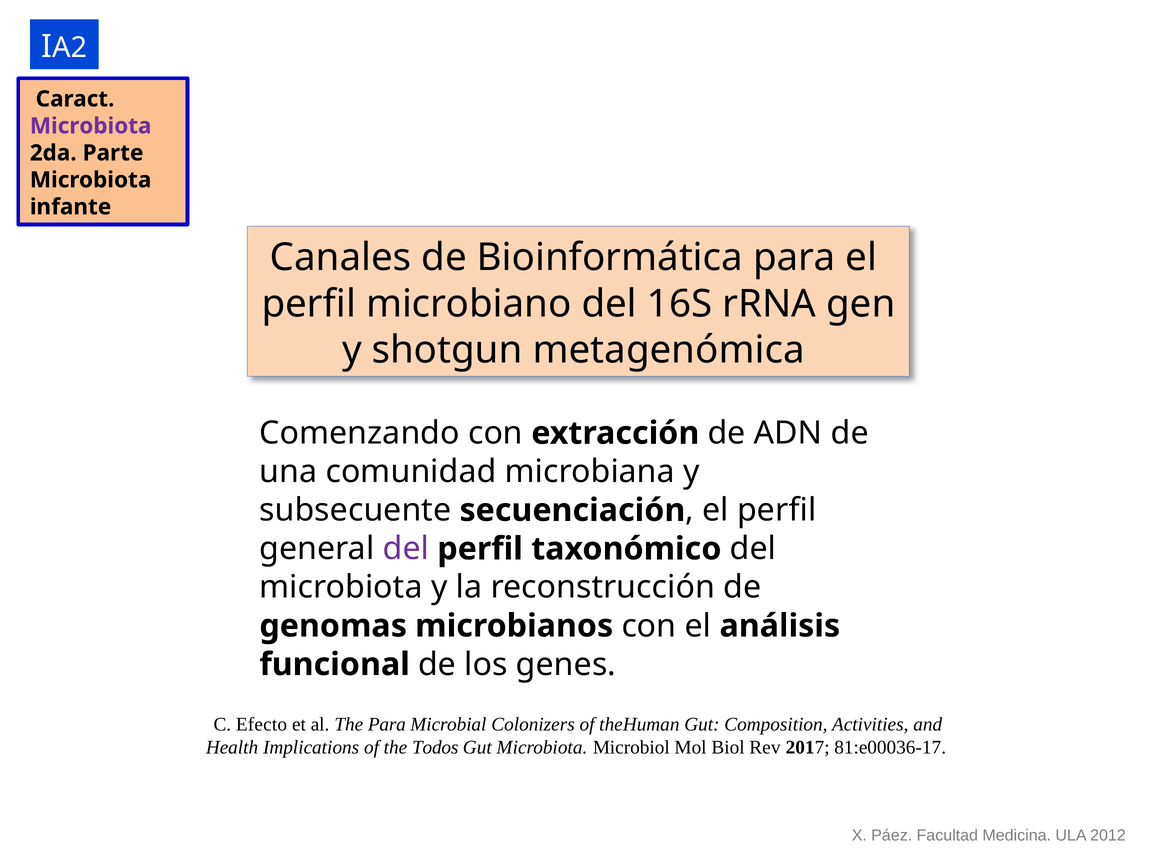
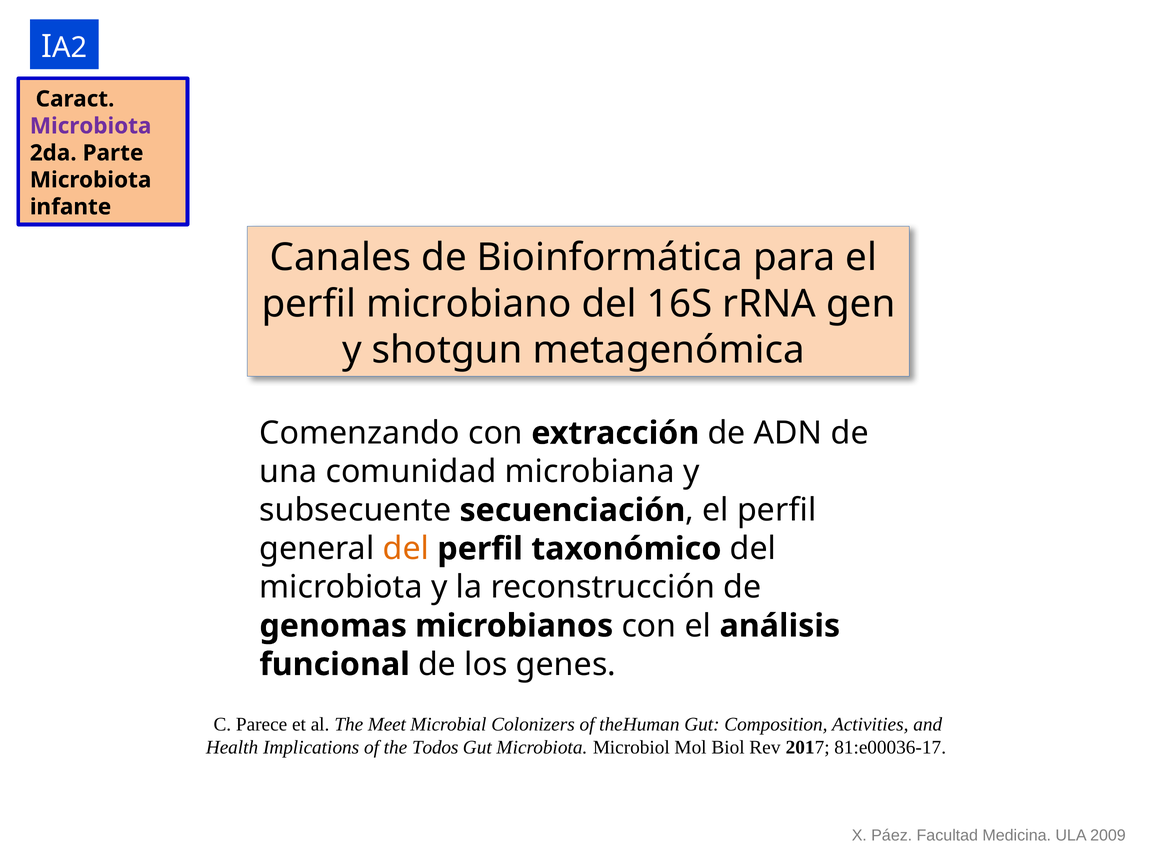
del colour: purple -> orange (406, 549)
Efecto: Efecto -> Parece (262, 725)
The Para: Para -> Meet (387, 725)
2012: 2012 -> 2009 (1108, 836)
